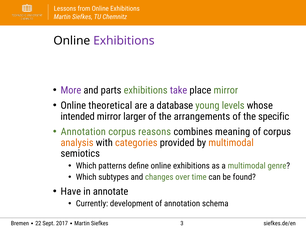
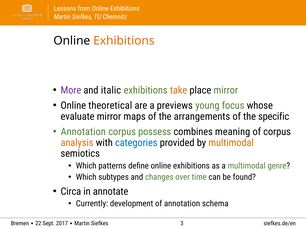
Exhibitions colour: purple -> orange (124, 41)
parts: parts -> italic (111, 90)
take colour: purple -> orange (179, 90)
database: database -> previews (175, 106)
levels: levels -> focus (233, 106)
intended: intended -> evaluate (78, 117)
larger: larger -> maps (135, 117)
reasons: reasons -> possess (155, 132)
categories colour: orange -> blue (136, 143)
Have: Have -> Circa (71, 192)
